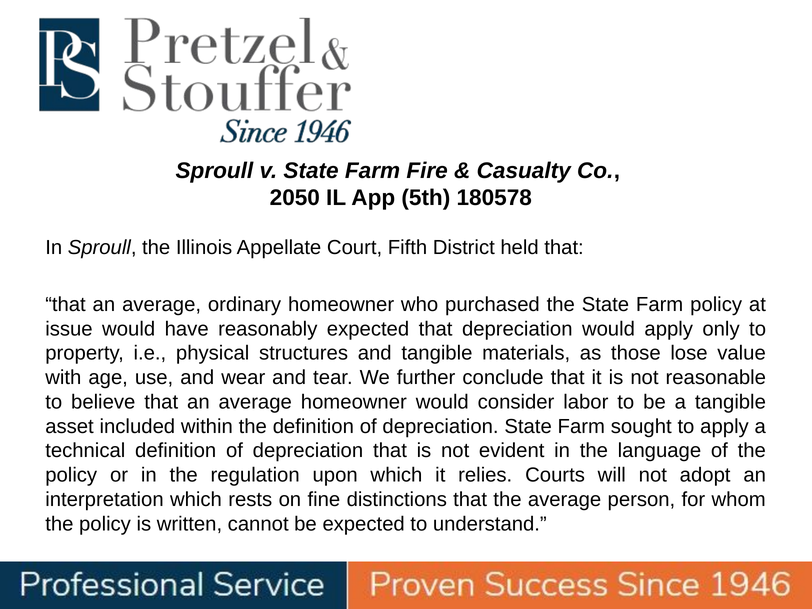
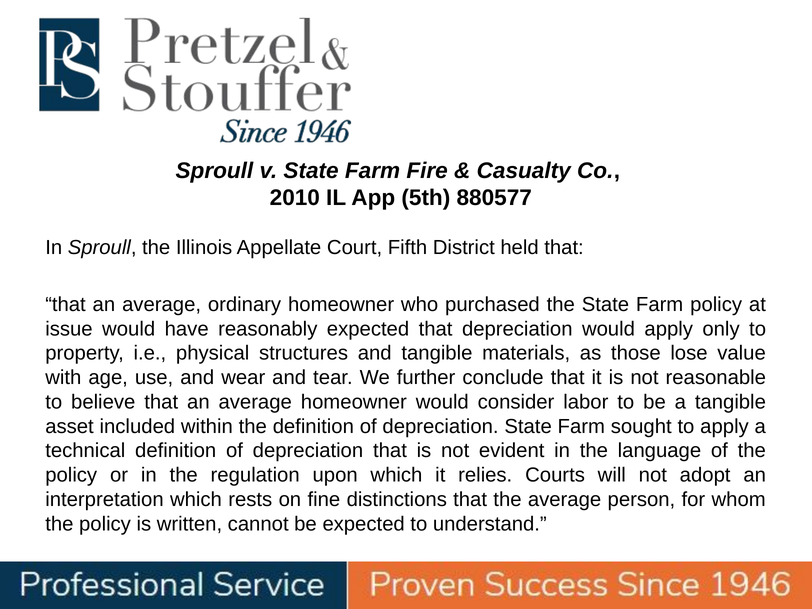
2050: 2050 -> 2010 (295, 198)
180578: 180578 -> 880577 (494, 198)
